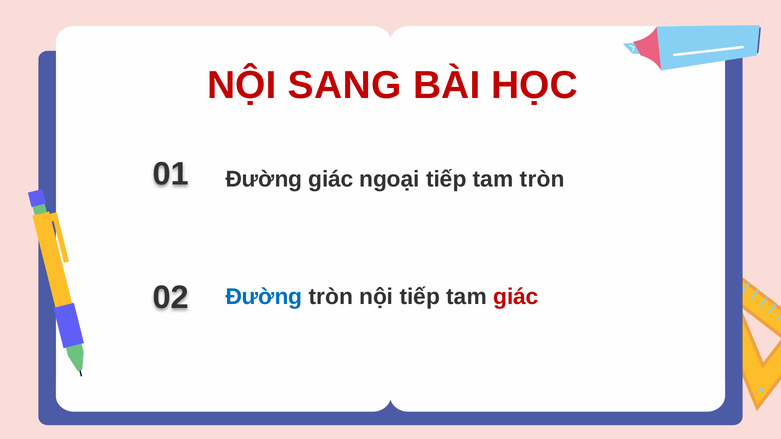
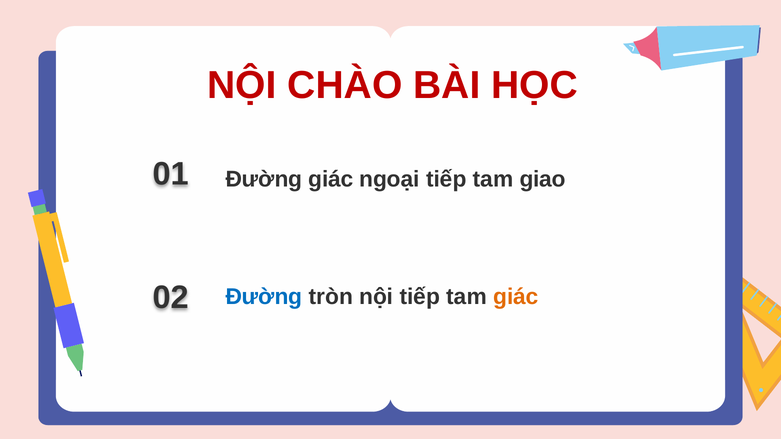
SANG: SANG -> CHÀO (345, 86)
tam tròn: tròn -> giao (543, 180)
giác colour: red -> orange (516, 297)
